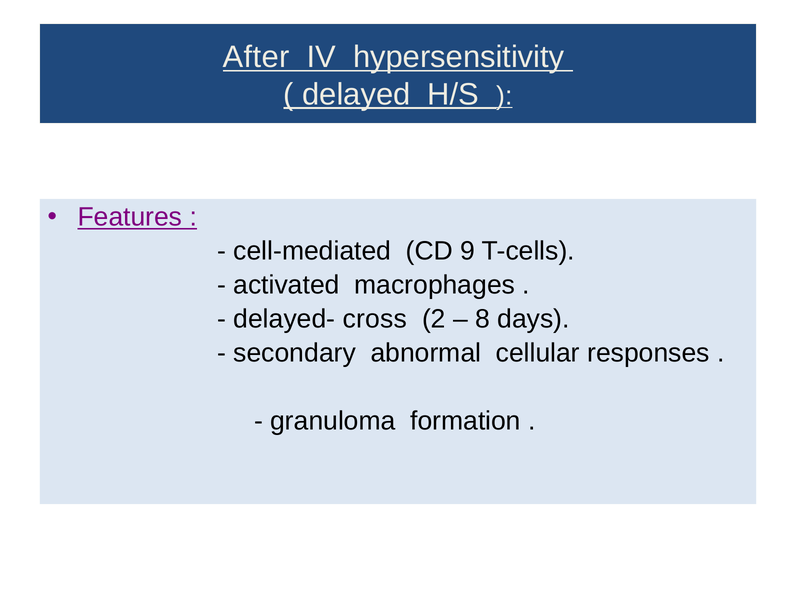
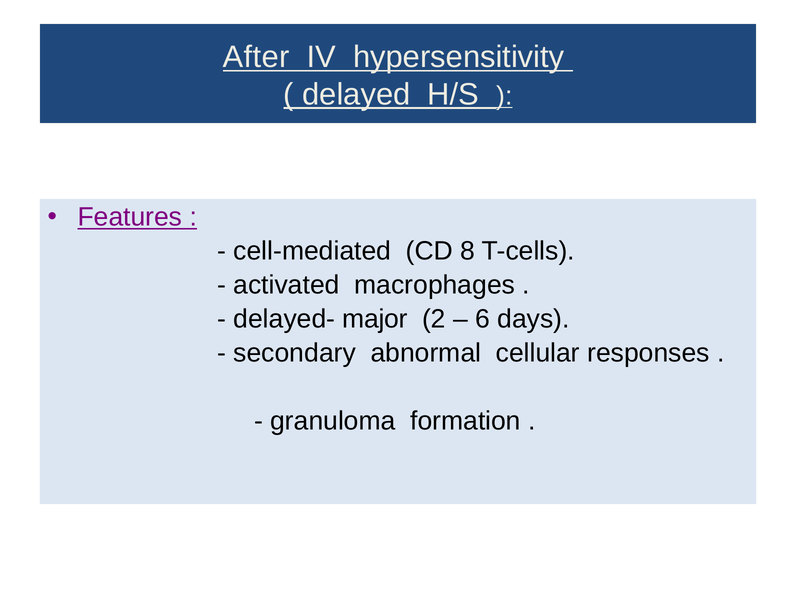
9: 9 -> 8 (468, 251)
cross: cross -> major (375, 319)
8: 8 -> 6 (483, 319)
